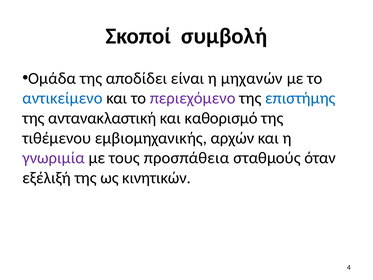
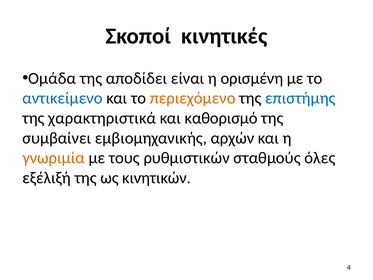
συμβολή: συμβολή -> κινητικές (224, 36)
μηχανών: μηχανών -> ορισμένη (252, 78)
περιεχόμενο colour: purple -> orange (193, 98)
αντανακλαστική: αντανακλαστική -> χαρακτηριστικά (102, 118)
τιθέμενου: τιθέμενου -> συμβαίνει (57, 138)
γνωριμία colour: purple -> orange (54, 158)
προσπάθεια: προσπάθεια -> ρυθμιστικών (187, 158)
όταν: όταν -> όλες (320, 158)
